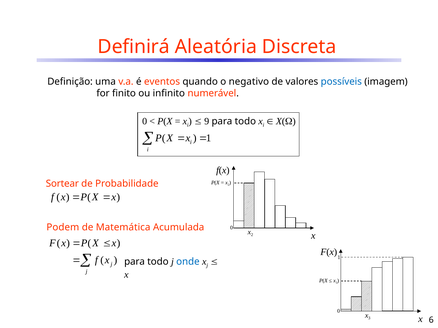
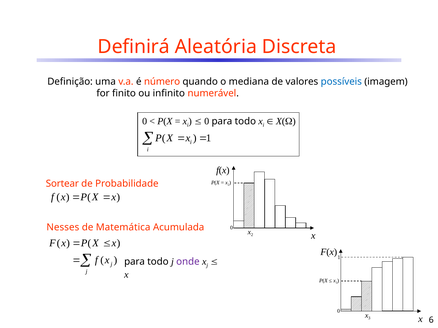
eventos: eventos -> número (162, 82)
negativo: negativo -> mediana (249, 82)
9: 9 -> 0 (207, 121)
Podem: Podem -> Nesses (63, 228)
onde colour: blue -> purple (188, 262)
